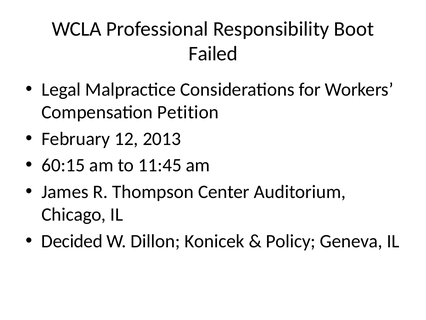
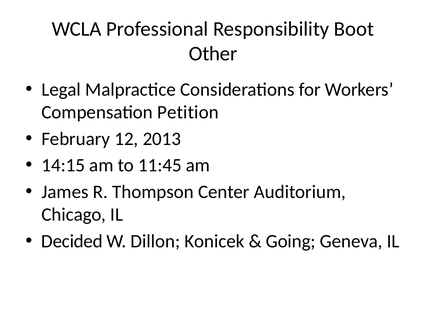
Failed: Failed -> Other (213, 54)
60:15: 60:15 -> 14:15 (63, 165)
Policy: Policy -> Going (291, 241)
